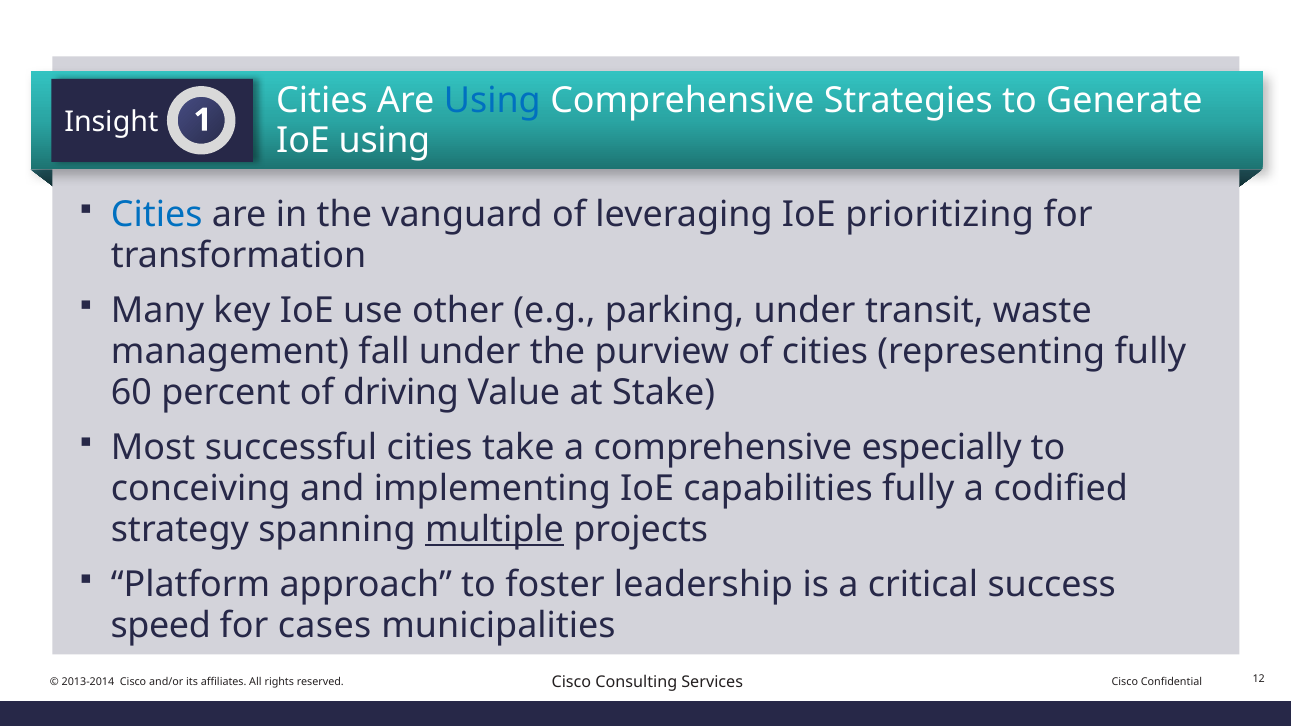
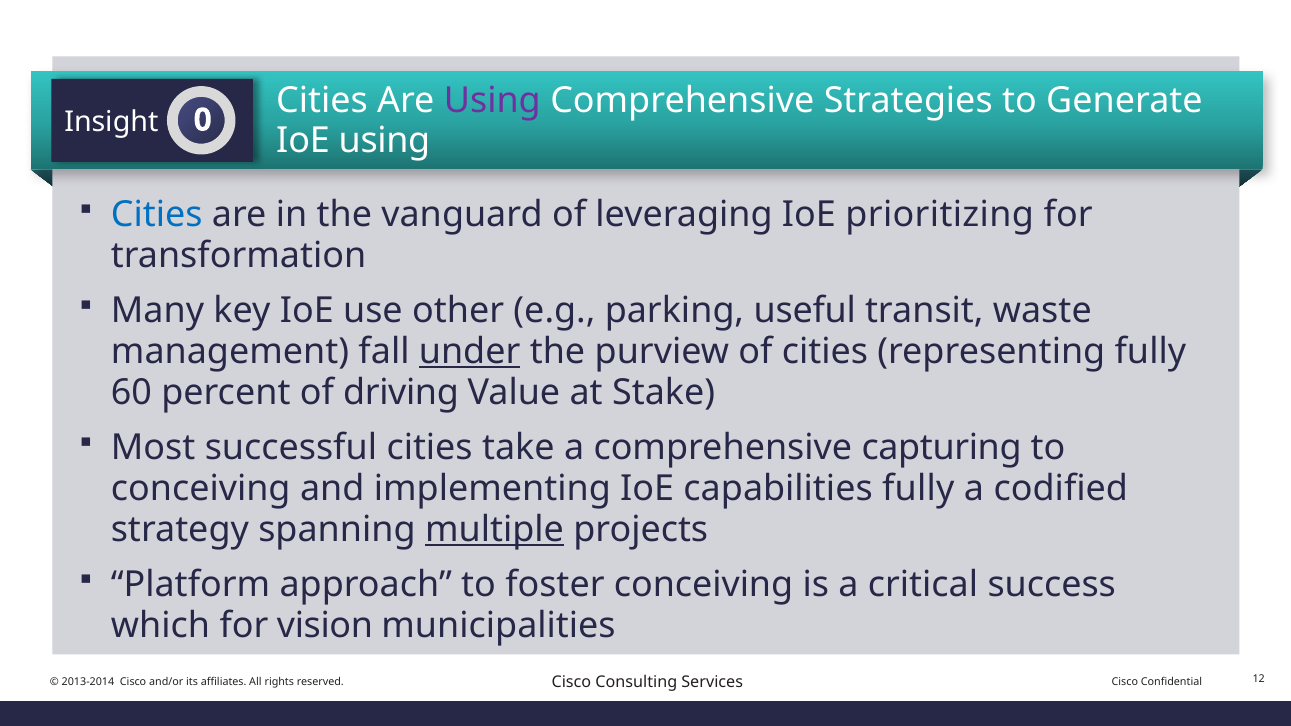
Using colour: blue -> purple (492, 100)
1: 1 -> 0 (203, 120)
parking under: under -> useful (805, 311)
under underline: none -> present (470, 352)
especially: especially -> capturing (942, 448)
foster leadership: leadership -> conceiving (704, 585)
speed: speed -> which (161, 626)
cases: cases -> vision (325, 626)
